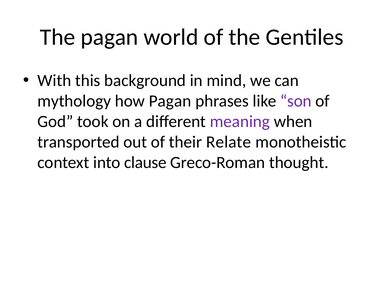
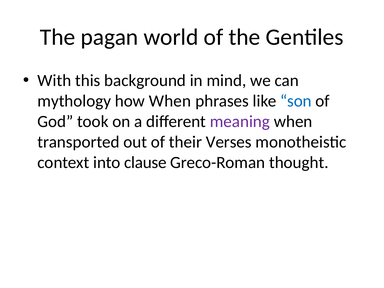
how Pagan: Pagan -> When (170, 101)
son colour: purple -> blue (296, 101)
Relate: Relate -> Verses (229, 142)
